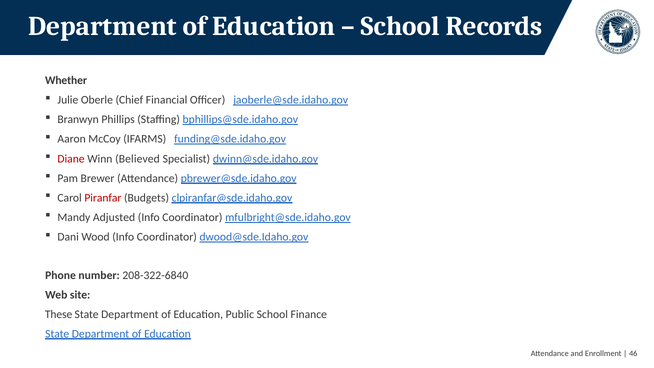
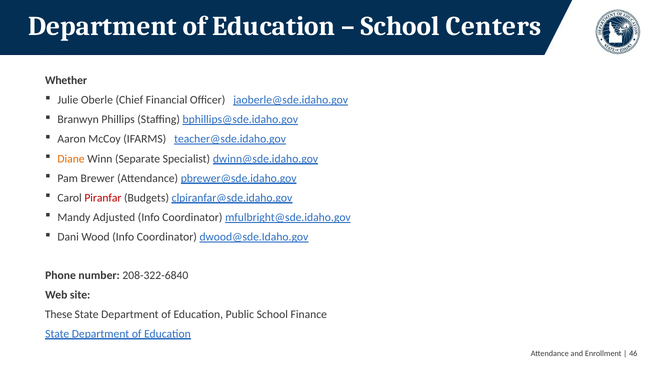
Records: Records -> Centers (494, 26)
funding@sde.idaho.gov: funding@sde.idaho.gov -> teacher@sde.idaho.gov (230, 139)
Diane colour: red -> orange (71, 159)
Believed: Believed -> Separate (138, 159)
